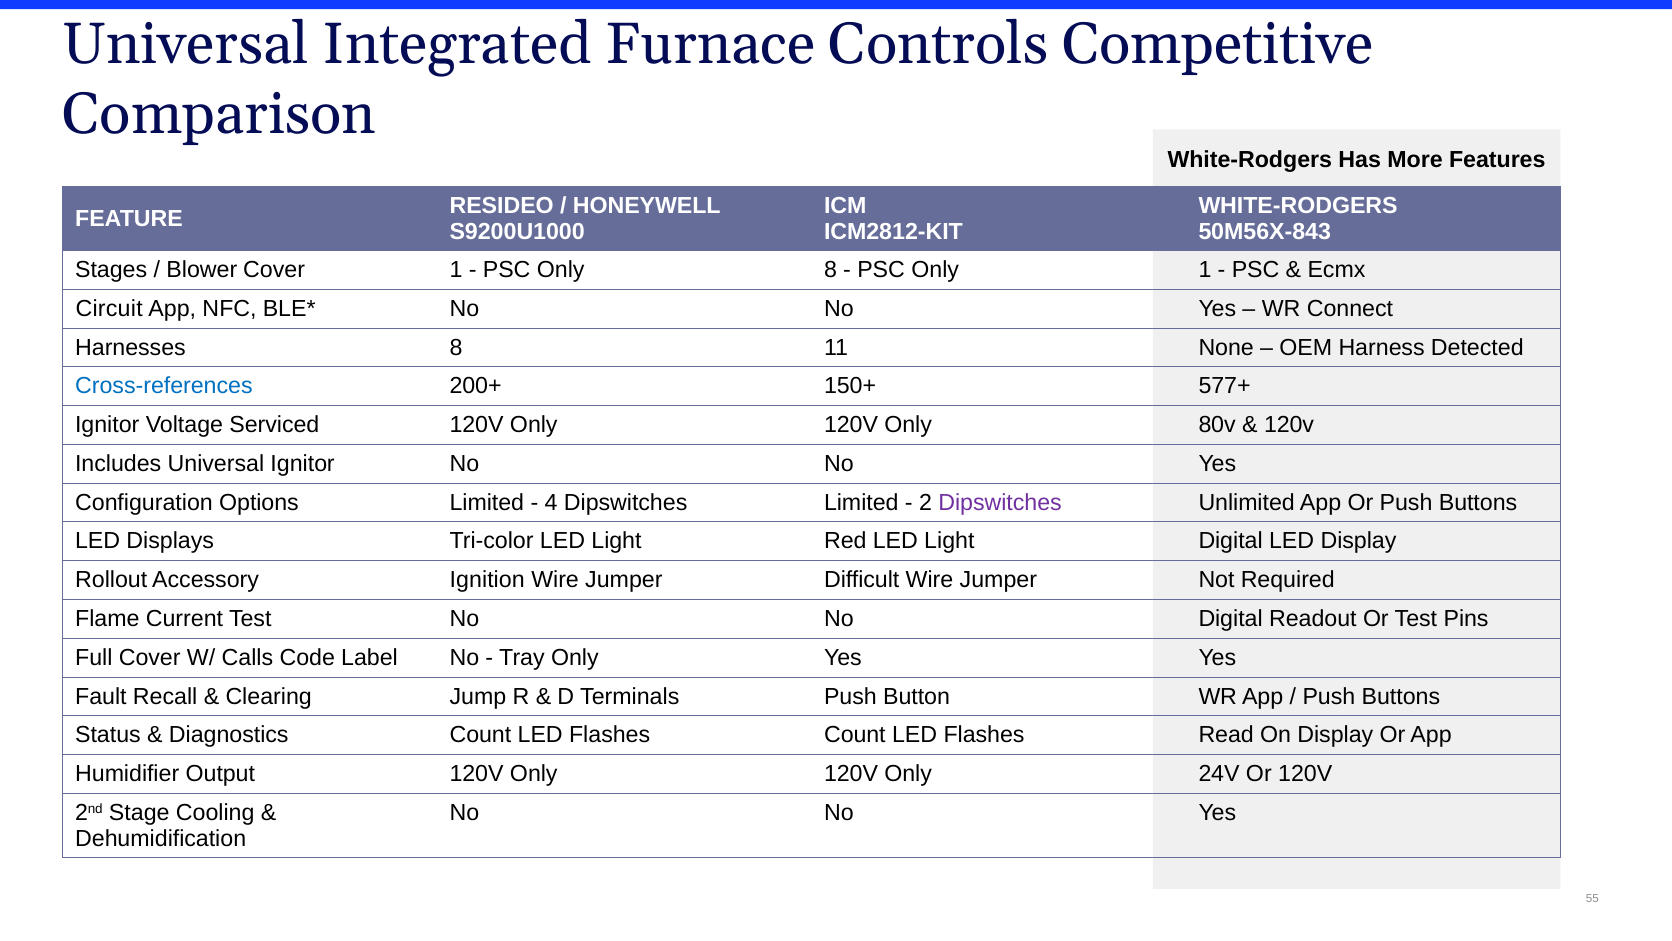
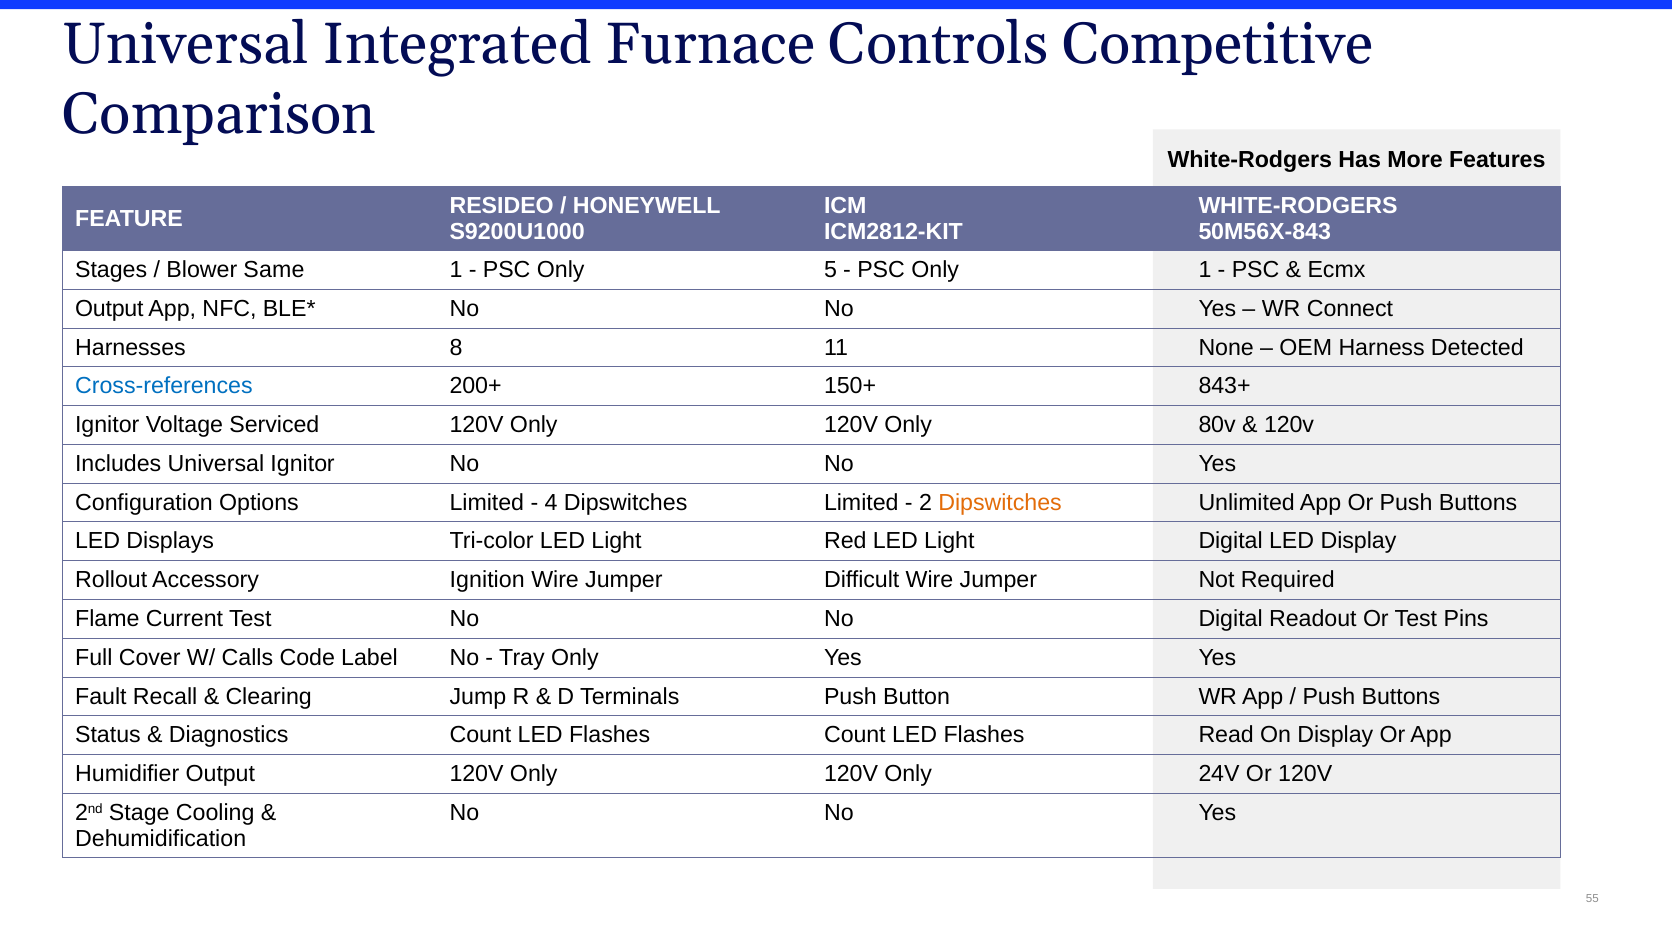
Blower Cover: Cover -> Same (274, 270)
Only 8: 8 -> 5 (831, 270)
Circuit: Circuit -> Output (109, 308)
577+: 577+ -> 843+ (1225, 386)
Dipswitches colour: purple -> orange (1000, 502)
